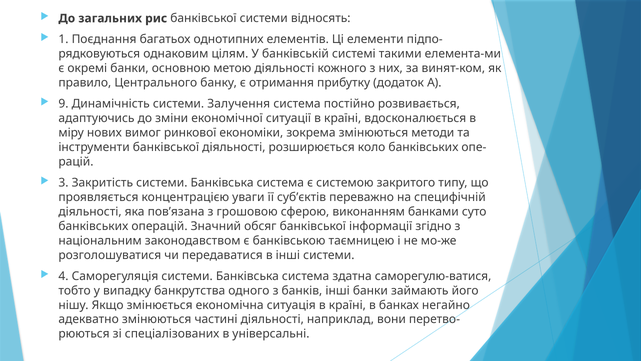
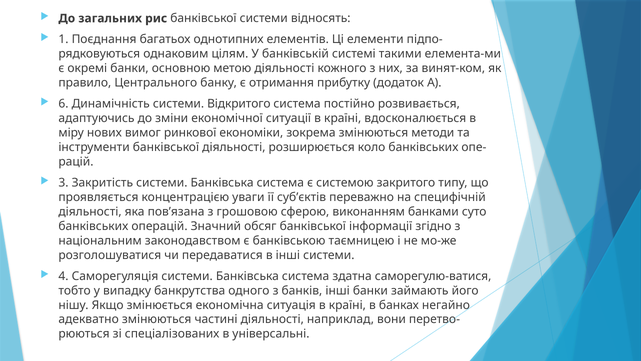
9: 9 -> 6 (63, 104)
Залучення: Залучення -> Відкритого (239, 104)
